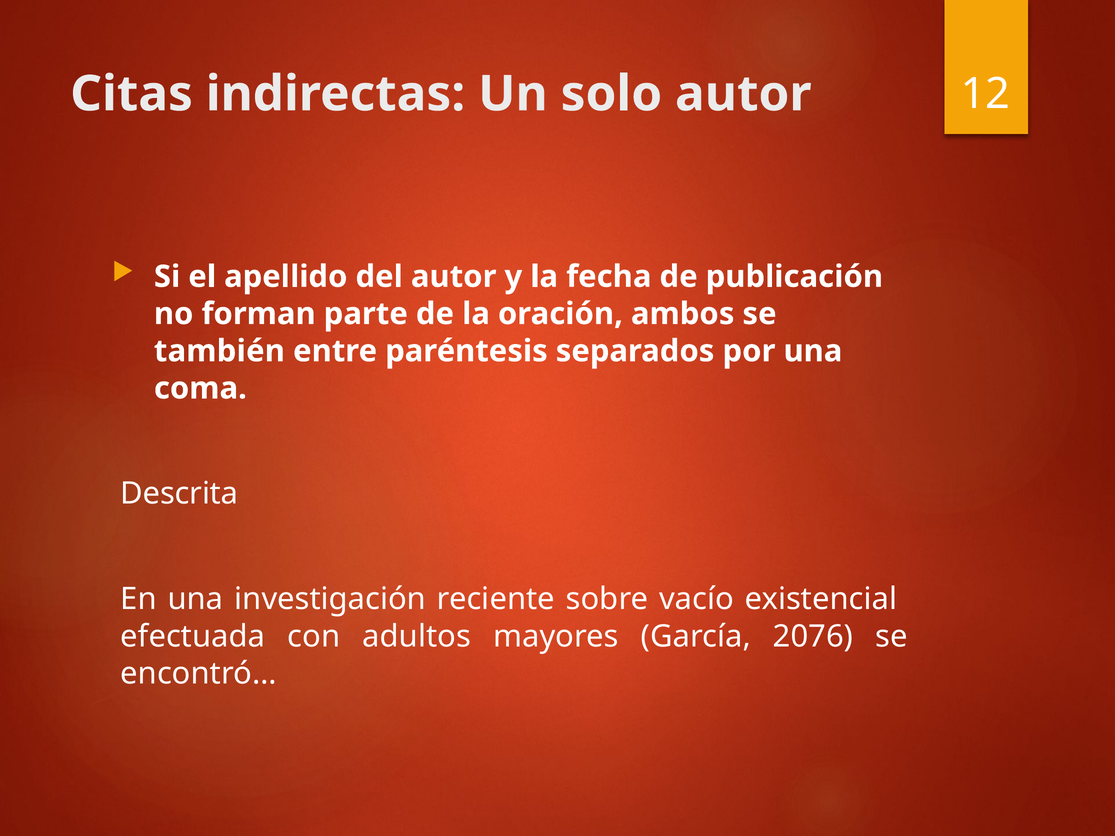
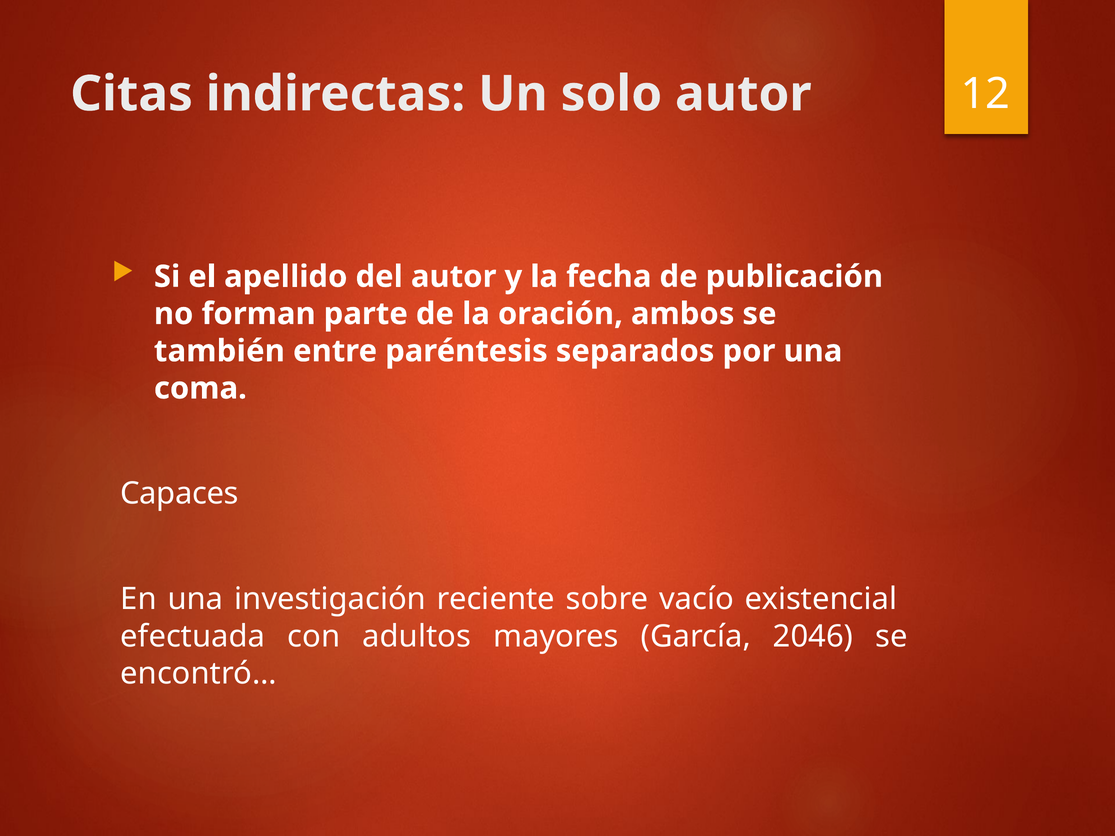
Descrita: Descrita -> Capaces (179, 494)
2076: 2076 -> 2046 (813, 637)
